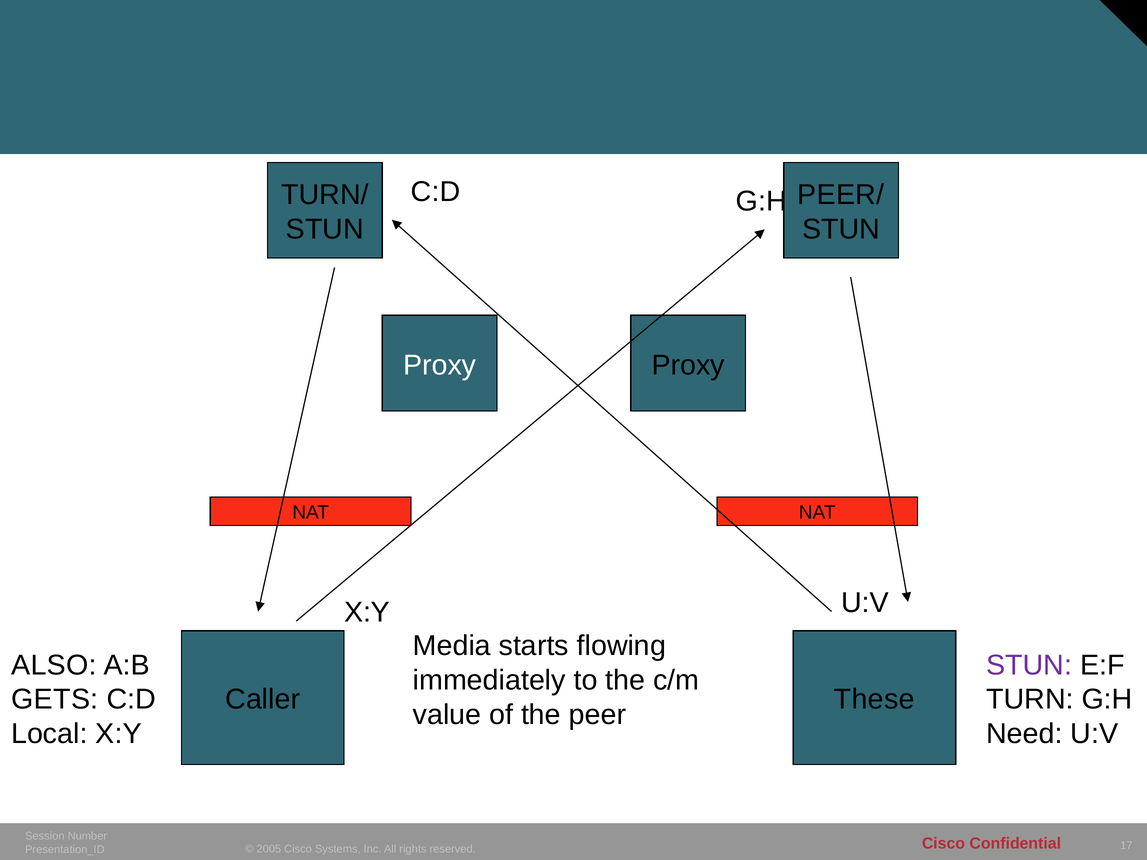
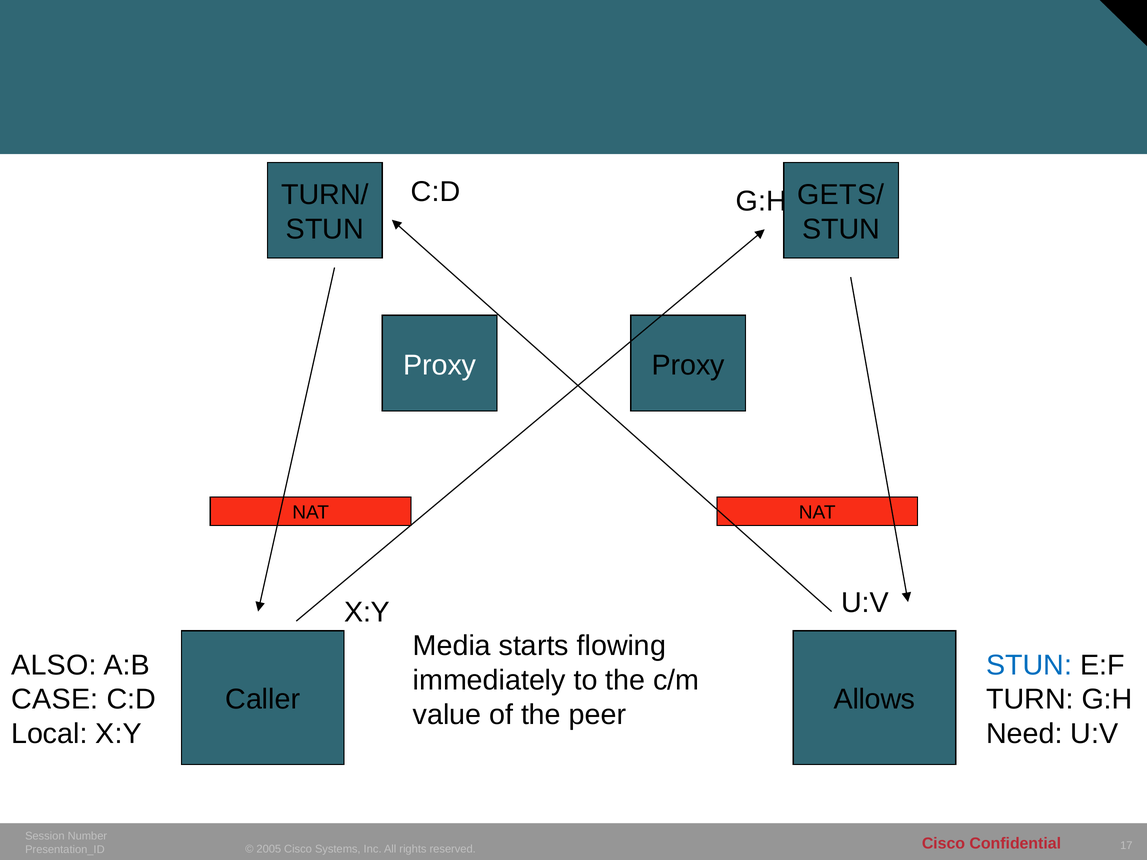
PEER/: PEER/ -> GETS/ (841, 195)
STUN colour: purple -> blue (1029, 665)
GETS: GETS -> CASE (55, 700)
These: These -> Allows (875, 700)
